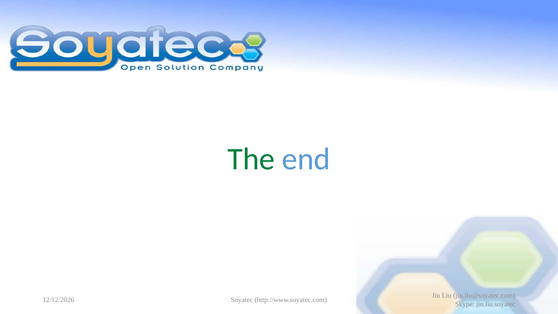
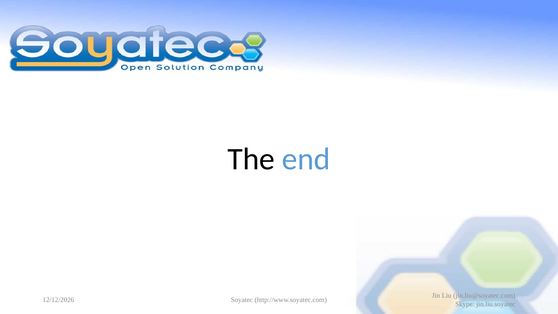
The colour: green -> black (251, 159)
